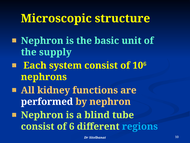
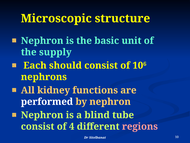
system: system -> should (65, 65)
6: 6 -> 4 (72, 126)
regions colour: light blue -> pink (140, 126)
